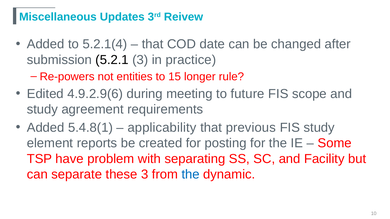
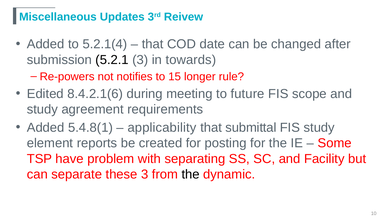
practice: practice -> towards (191, 60)
entities: entities -> notifies (135, 77)
4.9.2.9(6: 4.9.2.9(6 -> 8.4.2.1(6 (95, 94)
previous: previous -> submittal (251, 128)
the colour: blue -> black (191, 175)
